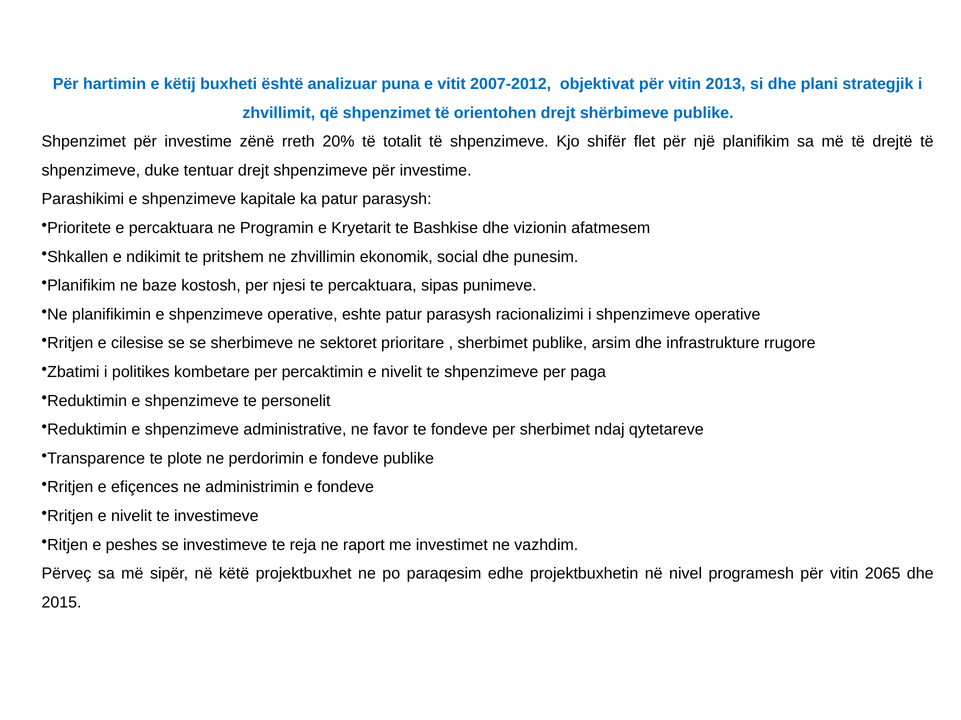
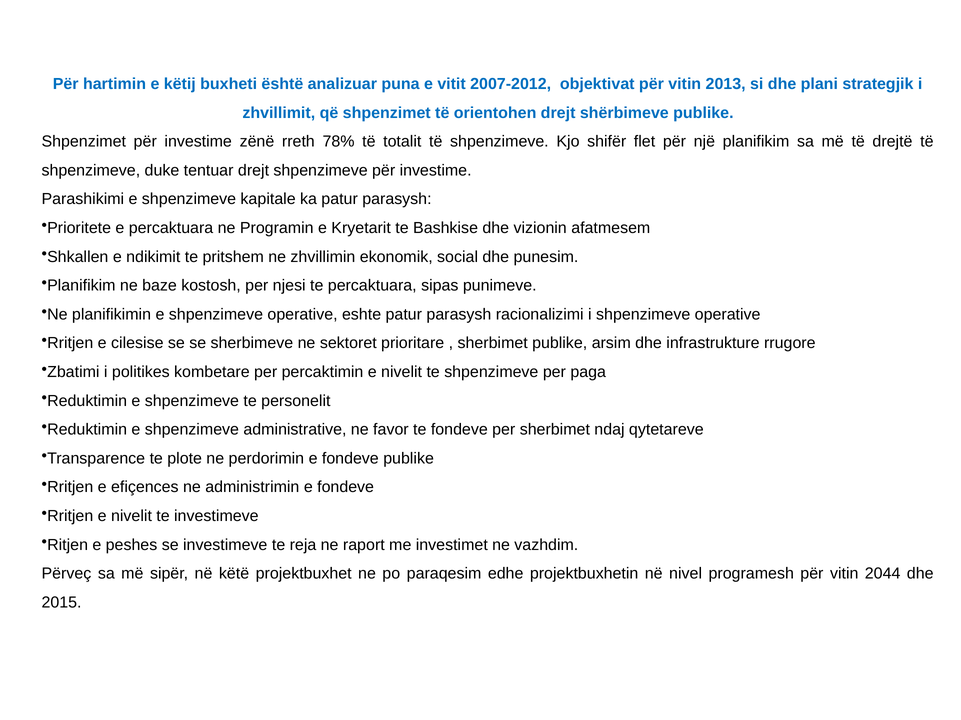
20%: 20% -> 78% (339, 142)
2065: 2065 -> 2044 (883, 574)
